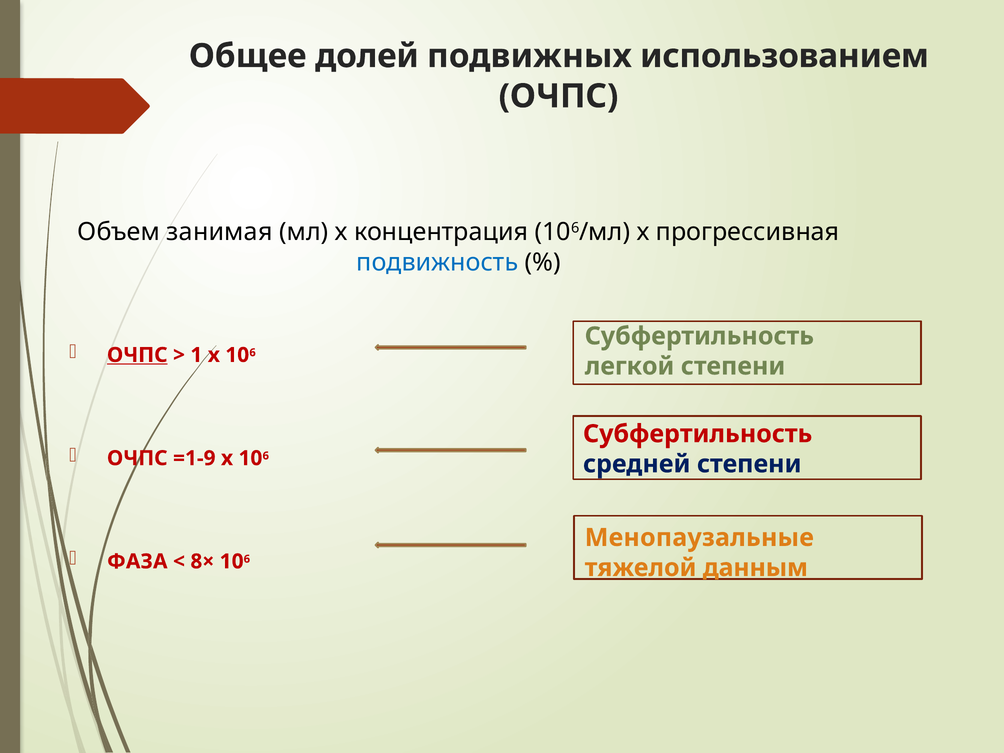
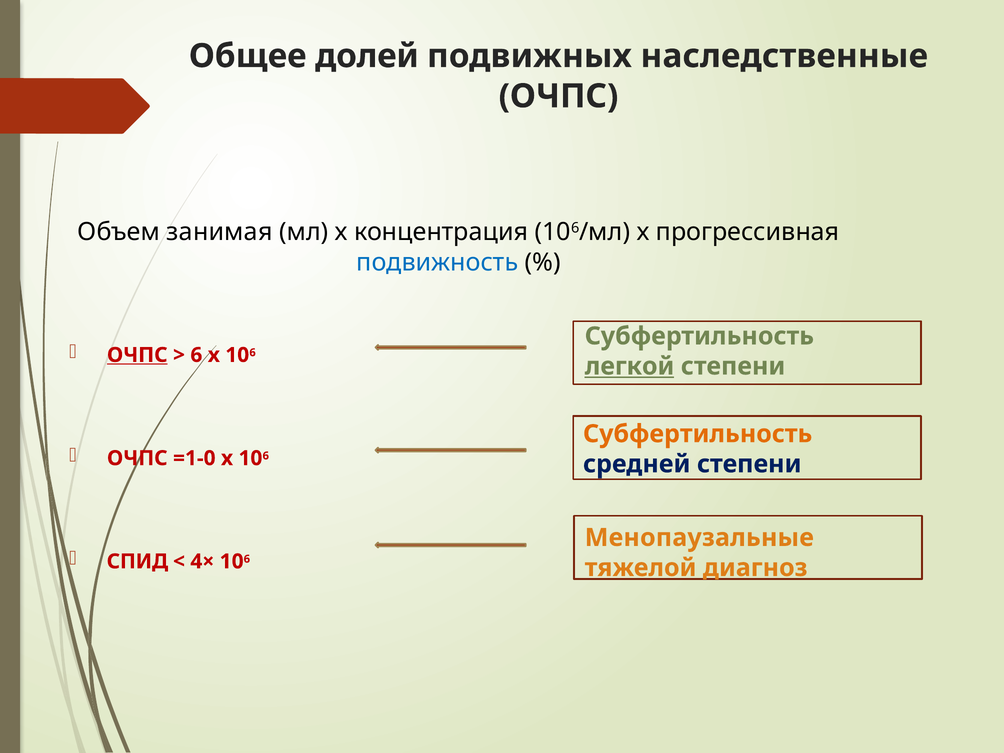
использованием: использованием -> наследственные (784, 56)
1: 1 -> 6 (196, 355)
легкой underline: none -> present (630, 366)
Субфертильность colour: red -> orange (698, 434)
=1-9: =1-9 -> =1-0 (194, 458)
ФАЗА: ФАЗА -> СПИД (137, 561)
8×: 8× -> 4× (202, 561)
данным: данным -> диагноз (755, 568)
